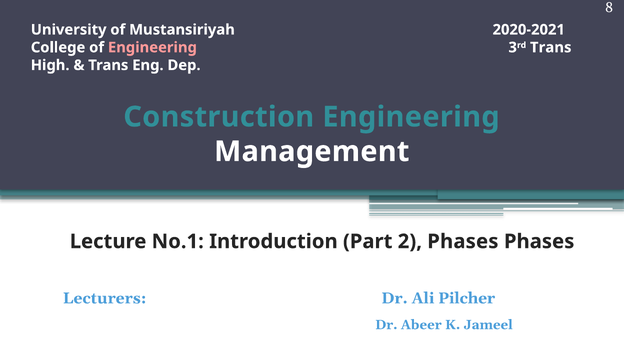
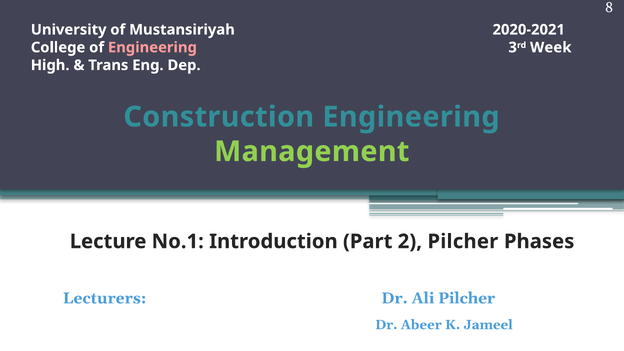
3rd Trans: Trans -> Week (551, 47)
Management colour: white -> light green (312, 152)
2 Phases: Phases -> Pilcher (463, 242)
